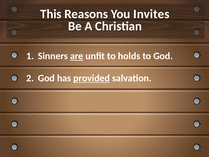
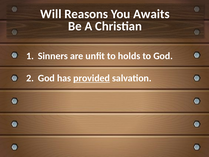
This: This -> Will (51, 14)
Invites: Invites -> Awaits (151, 14)
are underline: present -> none (77, 56)
